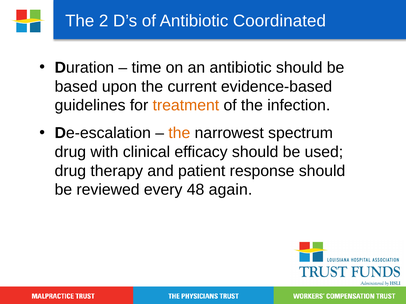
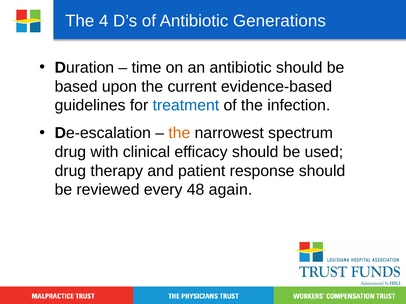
2: 2 -> 4 (104, 21)
Coordinated: Coordinated -> Generations (279, 21)
treatment colour: orange -> blue (186, 106)
